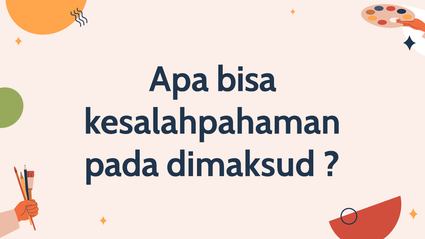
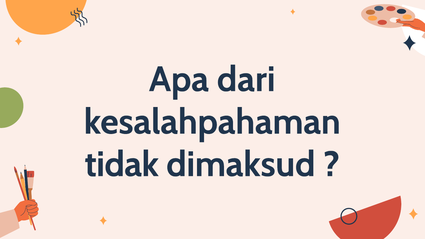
bisa: bisa -> dari (246, 79)
pada: pada -> tidak (122, 164)
